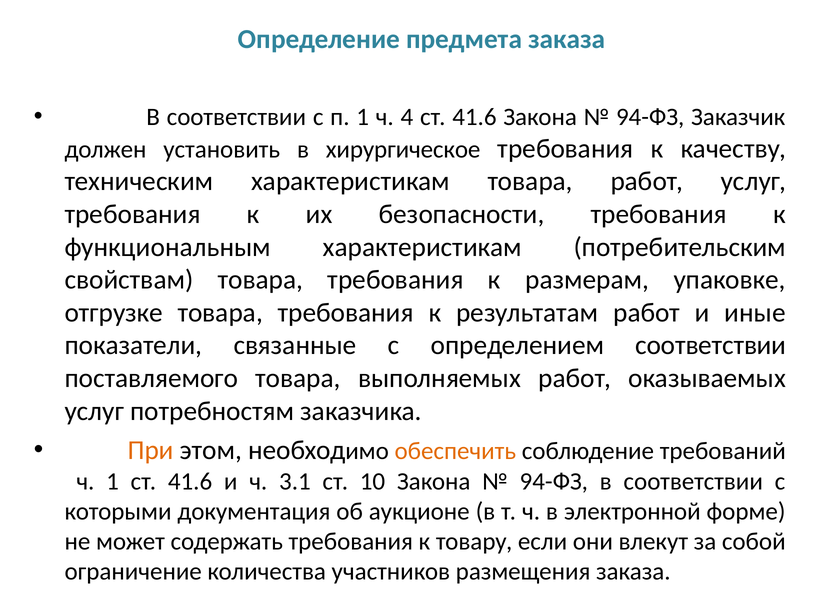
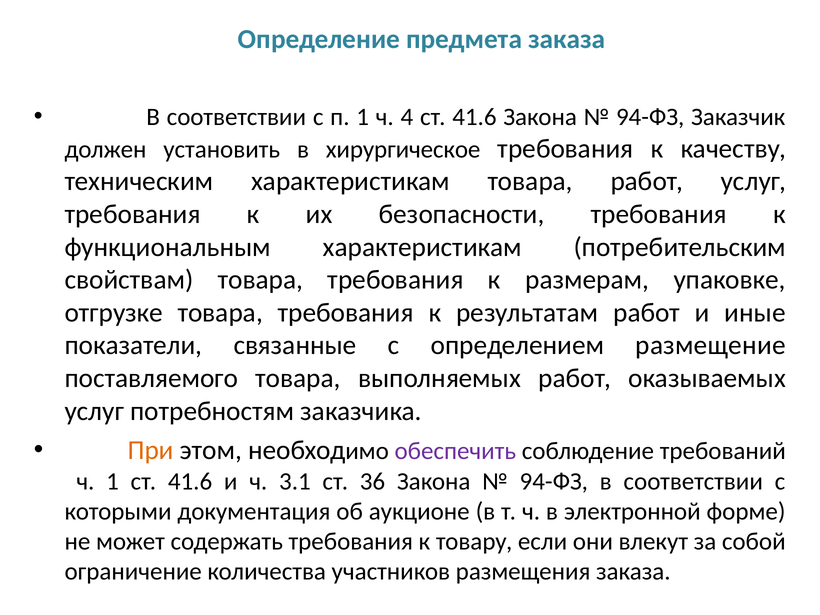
определением соответствии: соответствии -> размещение (711, 345)
обеспечить colour: orange -> purple (455, 451)
10: 10 -> 36 (372, 481)
